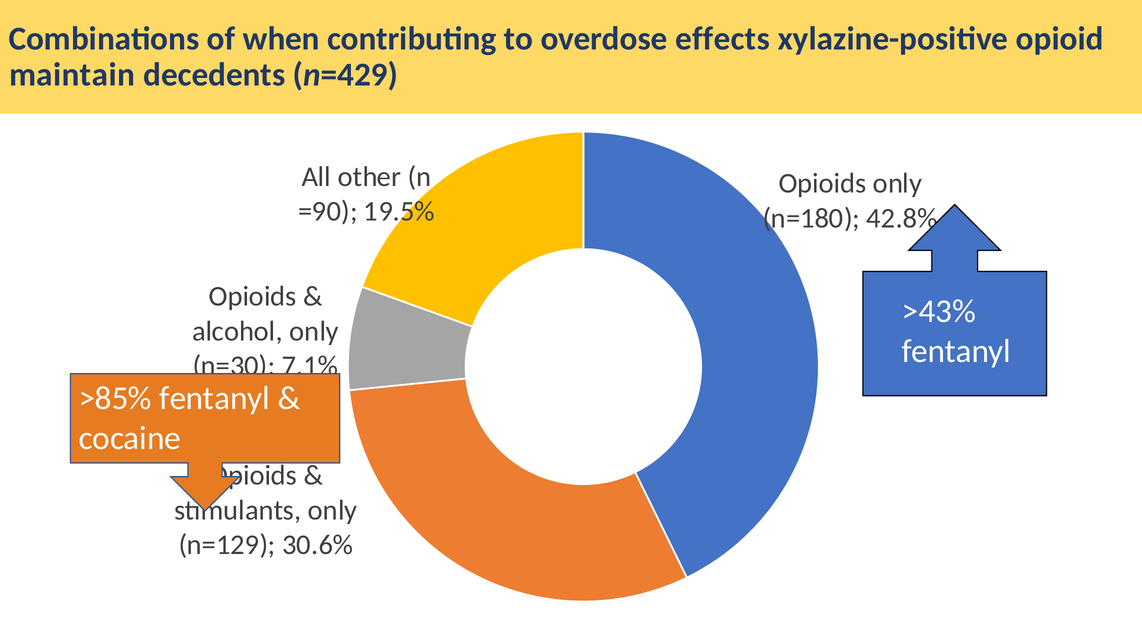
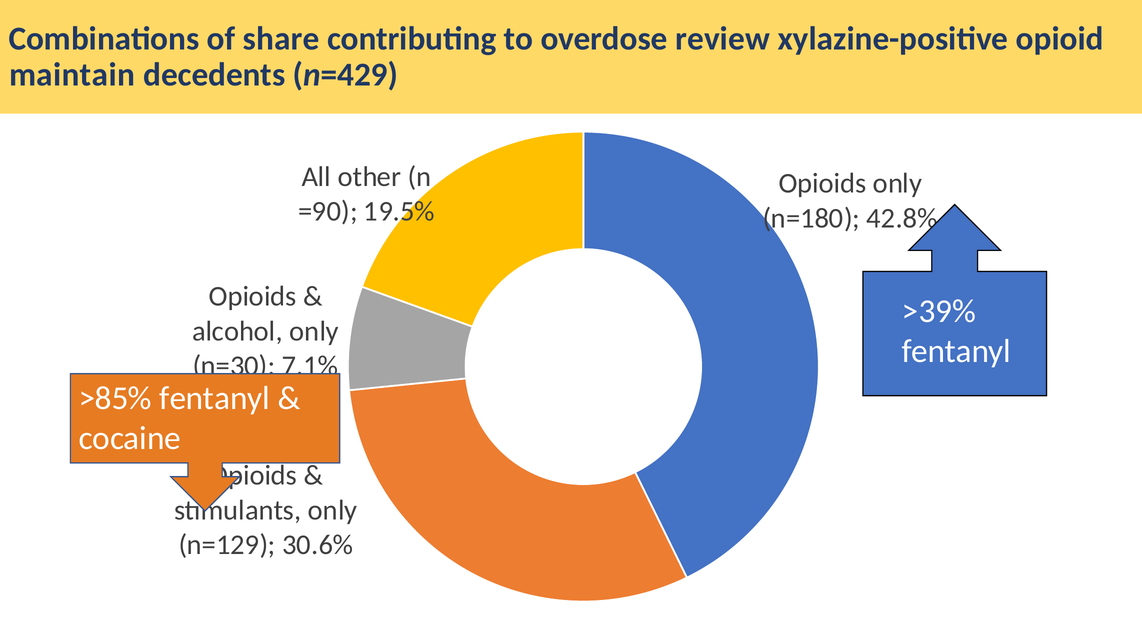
when: when -> share (281, 39)
effects: effects -> review (723, 39)
>43%: >43% -> >39% (939, 312)
